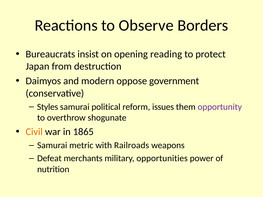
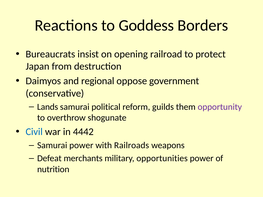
Observe: Observe -> Goddess (146, 25)
reading: reading -> railroad (166, 54)
modern: modern -> regional (98, 81)
Styles: Styles -> Lands (48, 107)
issues: issues -> guilds (163, 107)
Civil colour: orange -> blue (34, 132)
1865: 1865 -> 4442 (83, 132)
Samurai metric: metric -> power (81, 146)
